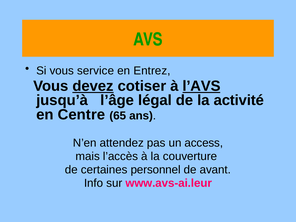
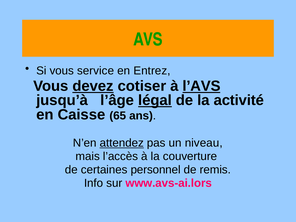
légal underline: none -> present (155, 100)
Centre: Centre -> Caisse (81, 115)
attendez underline: none -> present (122, 143)
access: access -> niveau (204, 143)
avant: avant -> remis (215, 170)
www.avs-ai.leur: www.avs-ai.leur -> www.avs-ai.lors (169, 183)
